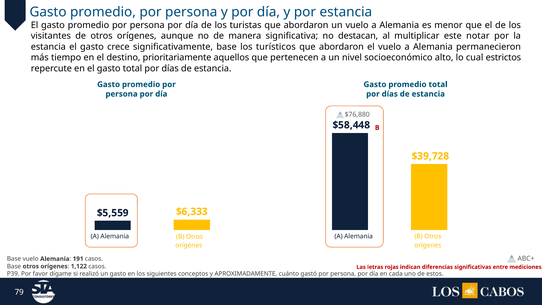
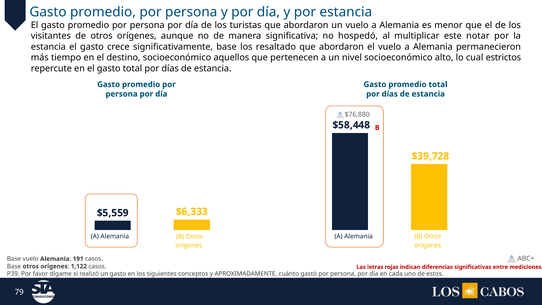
destacan: destacan -> hospedó (358, 36)
turísticos: turísticos -> resaltado (276, 47)
destino prioritariamente: prioritariamente -> socioeconómico (177, 58)
